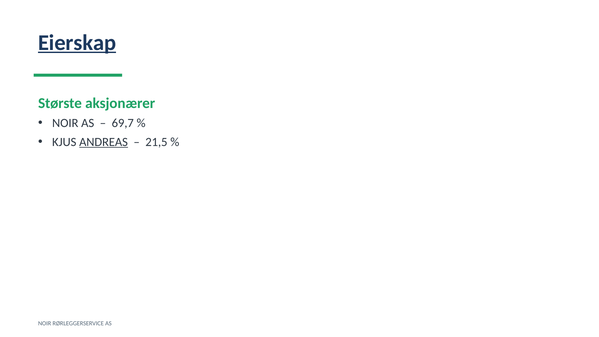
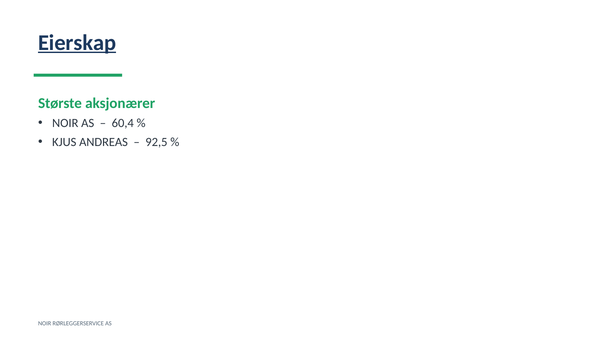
69,7: 69,7 -> 60,4 (123, 123)
ANDREAS underline: present -> none (104, 142)
21,5: 21,5 -> 92,5 (156, 142)
